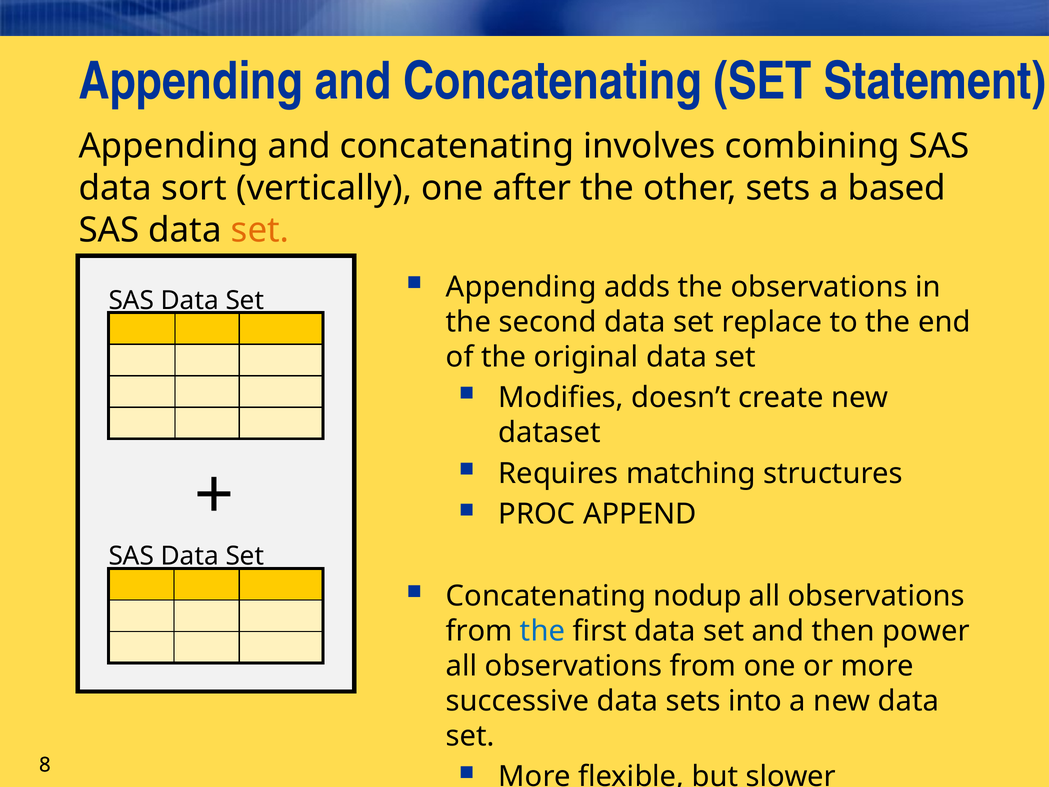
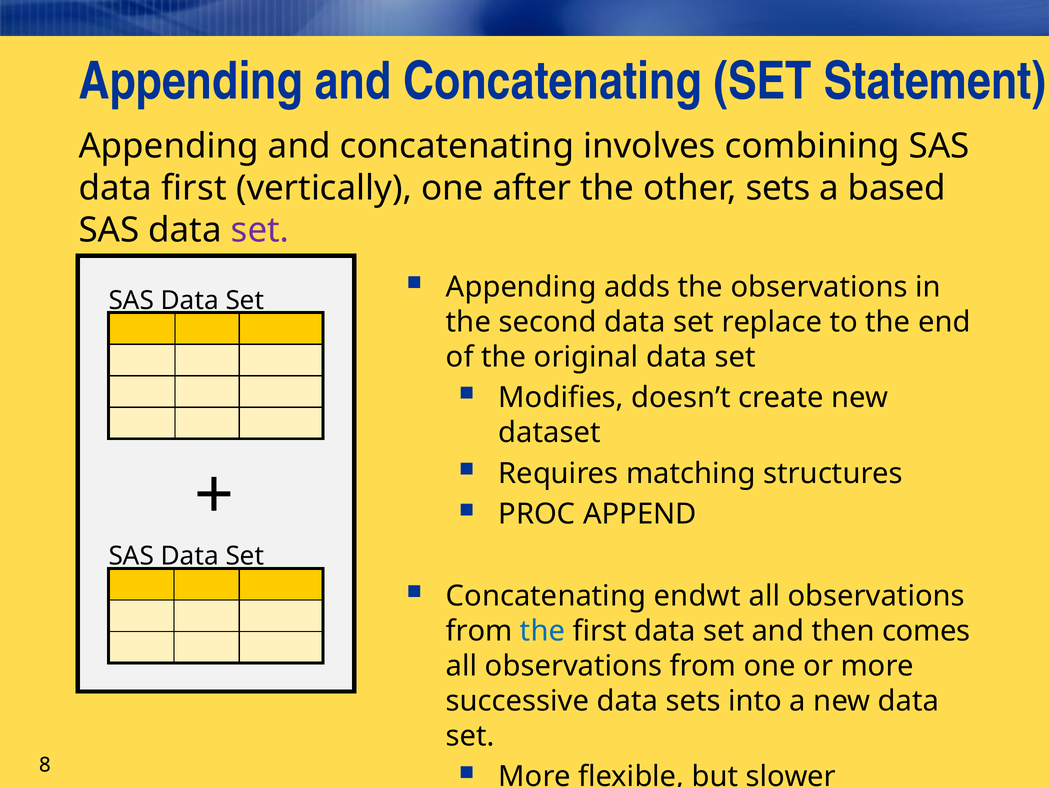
data sort: sort -> first (194, 188)
set colour: orange -> purple (260, 230)
nodup: nodup -> endwt (697, 596)
power: power -> comes (926, 631)
